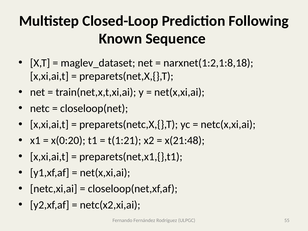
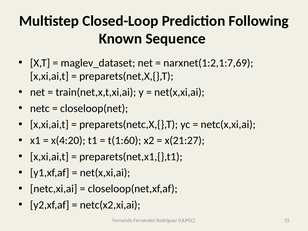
narxnet(1:2,1:8,18: narxnet(1:2,1:8,18 -> narxnet(1:2,1:7,69 (208, 63)
x(0:20: x(0:20 -> x(4:20 (68, 141)
t(1:21: t(1:21 -> t(1:60 (125, 141)
x(21:48: x(21:48 -> x(21:27 (185, 141)
